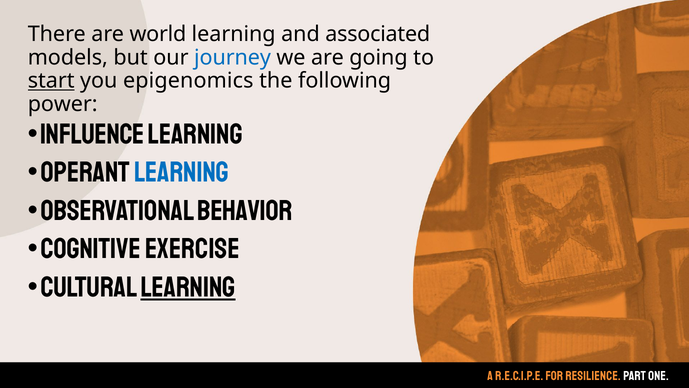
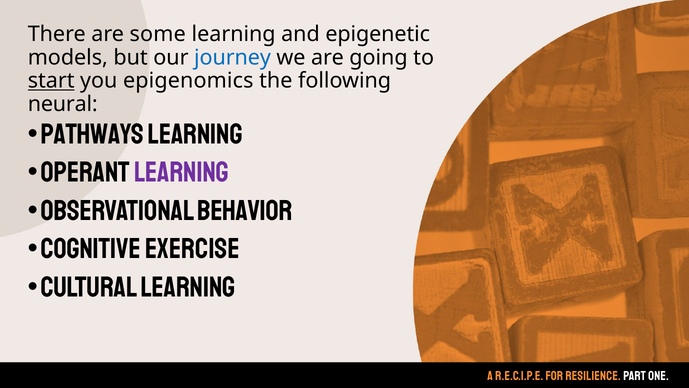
world: world -> some (158, 34)
associated: associated -> epigenetic (378, 34)
power: power -> neural (63, 104)
Influence: Influence -> Pathways (92, 134)
Learning colour: blue -> purple (182, 172)
Learning underline: present -> none (188, 287)
